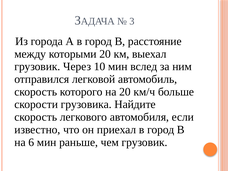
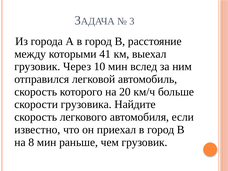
которыми 20: 20 -> 41 (105, 54)
6: 6 -> 8 (31, 142)
